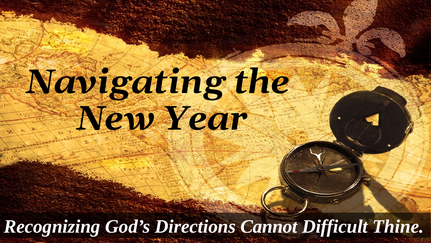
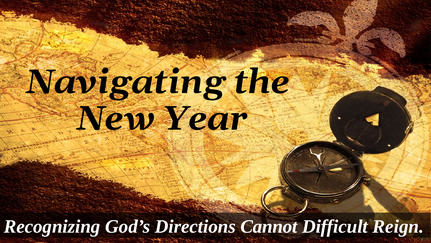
Thine: Thine -> Reign (398, 226)
